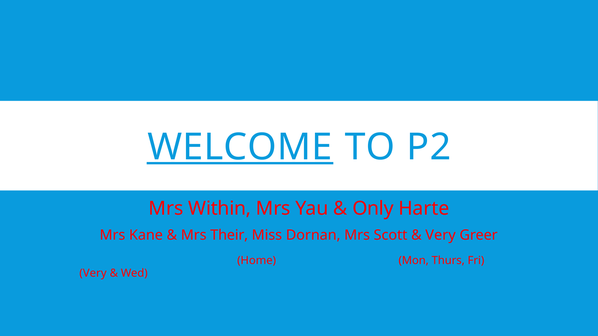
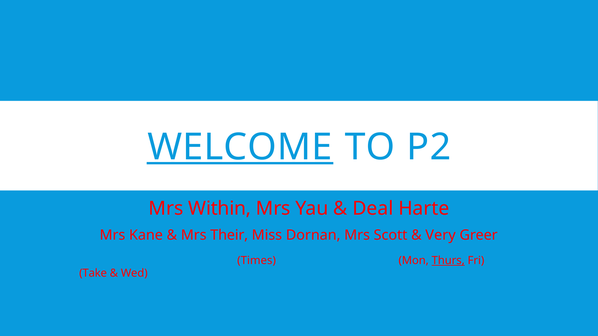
Only: Only -> Deal (373, 209)
Home: Home -> Times (257, 261)
Thurs underline: none -> present (448, 261)
Very: Very -> Take (93, 274)
